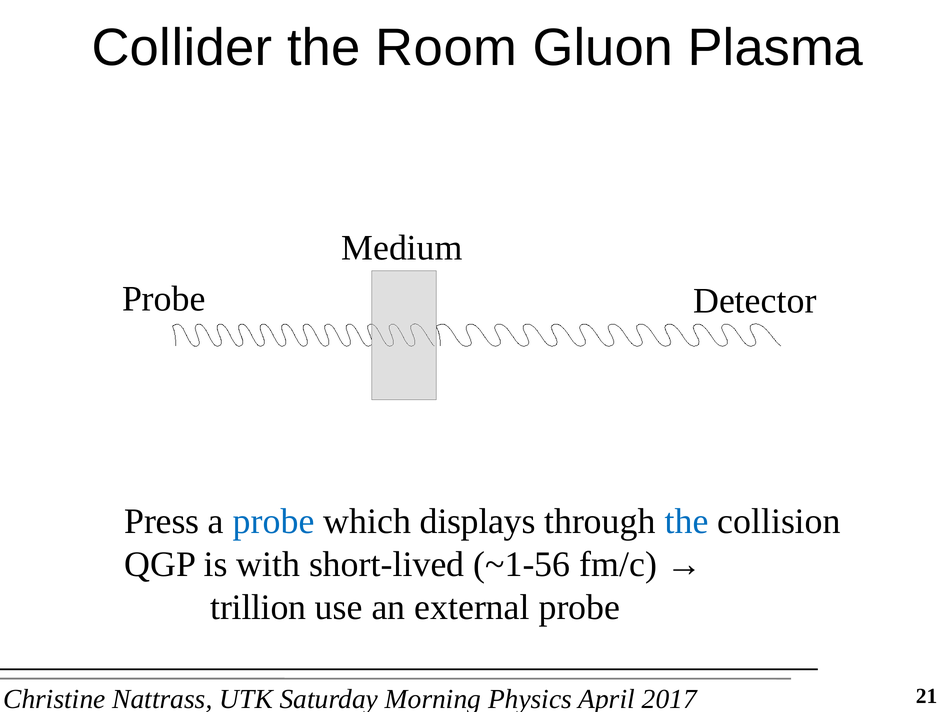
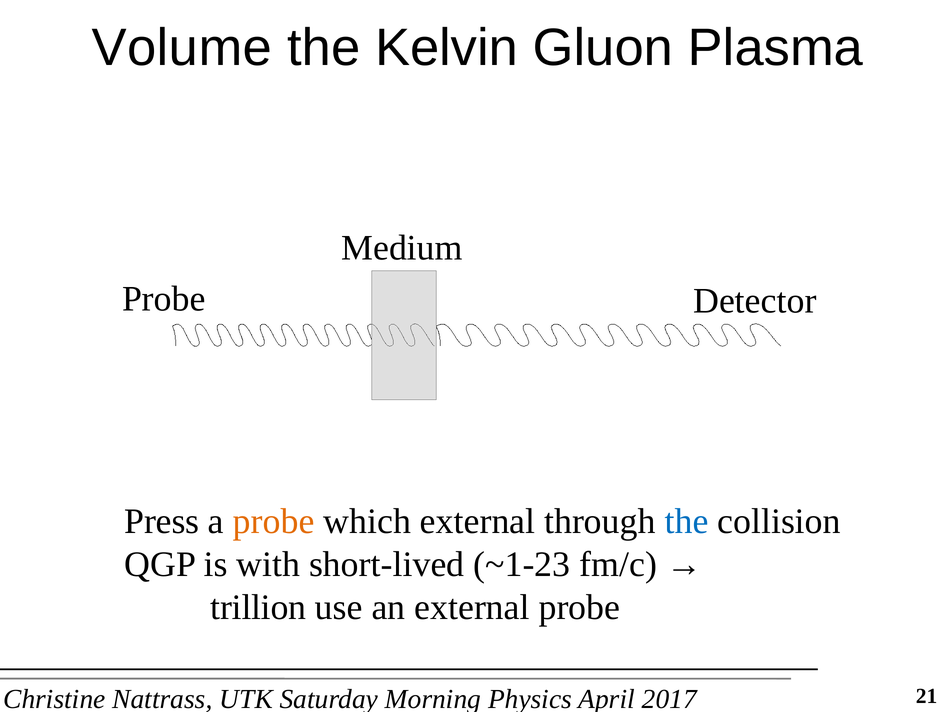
Collider: Collider -> Volume (182, 48)
Room: Room -> Kelvin (447, 48)
probe colour: blue -> orange (274, 521)
which displays: displays -> external (478, 521)
~1-56: ~1-56 -> ~1-23 (522, 564)
